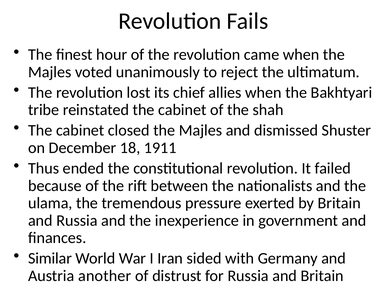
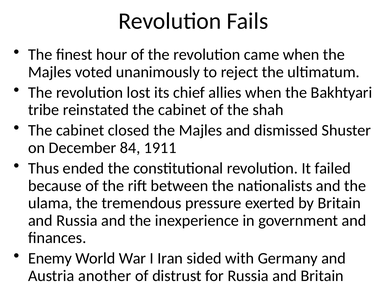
18: 18 -> 84 (130, 148)
Similar: Similar -> Enemy (50, 259)
